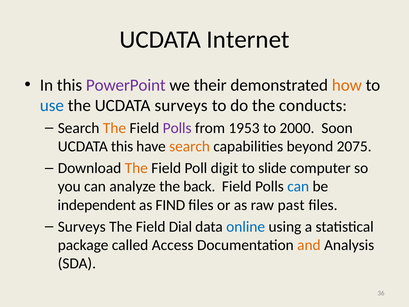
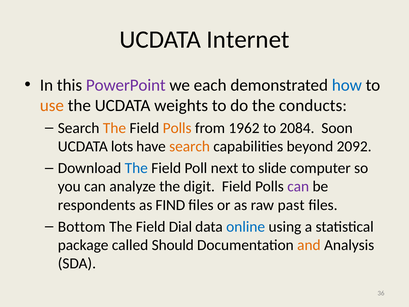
their: their -> each (210, 85)
how colour: orange -> blue (347, 85)
use colour: blue -> orange (52, 105)
UCDATA surveys: surveys -> weights (181, 105)
Polls colour: purple -> orange (177, 128)
1953: 1953 -> 1962 (244, 128)
2000: 2000 -> 2084 (297, 128)
UCDATA this: this -> lots (122, 146)
2075: 2075 -> 2092 (354, 146)
The colour: orange -> blue (136, 168)
digit: digit -> next (224, 168)
back: back -> digit (199, 186)
can colour: blue -> purple (298, 186)
independent: independent -> respondents (97, 205)
Surveys: Surveys -> Bottom (82, 226)
Access: Access -> Should (173, 245)
